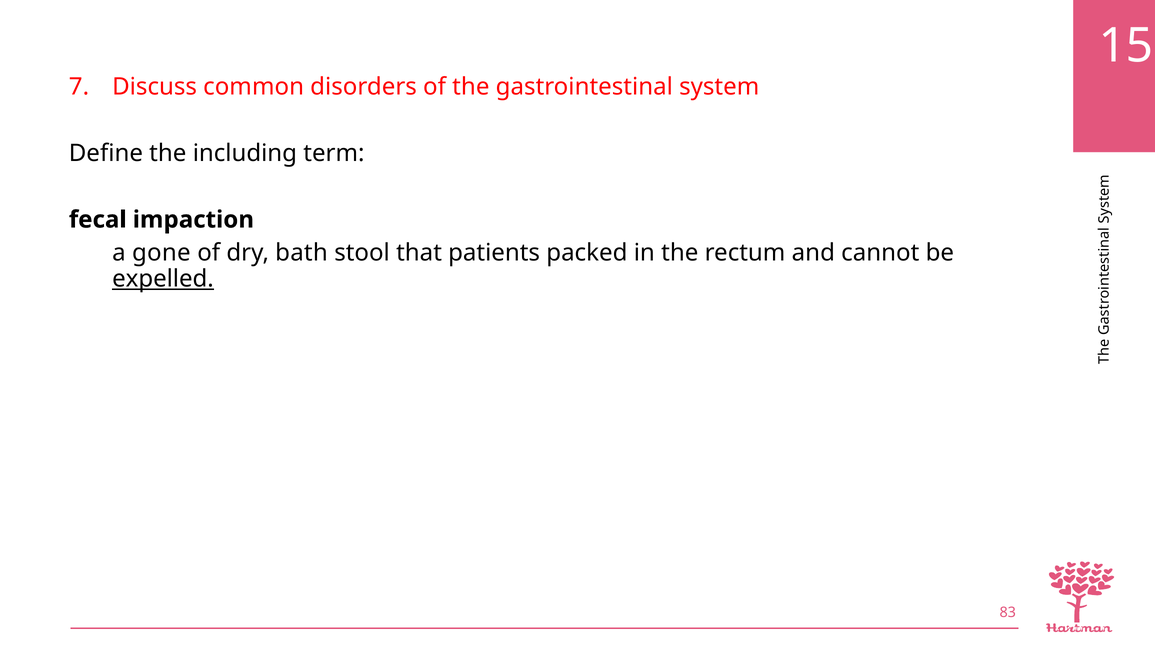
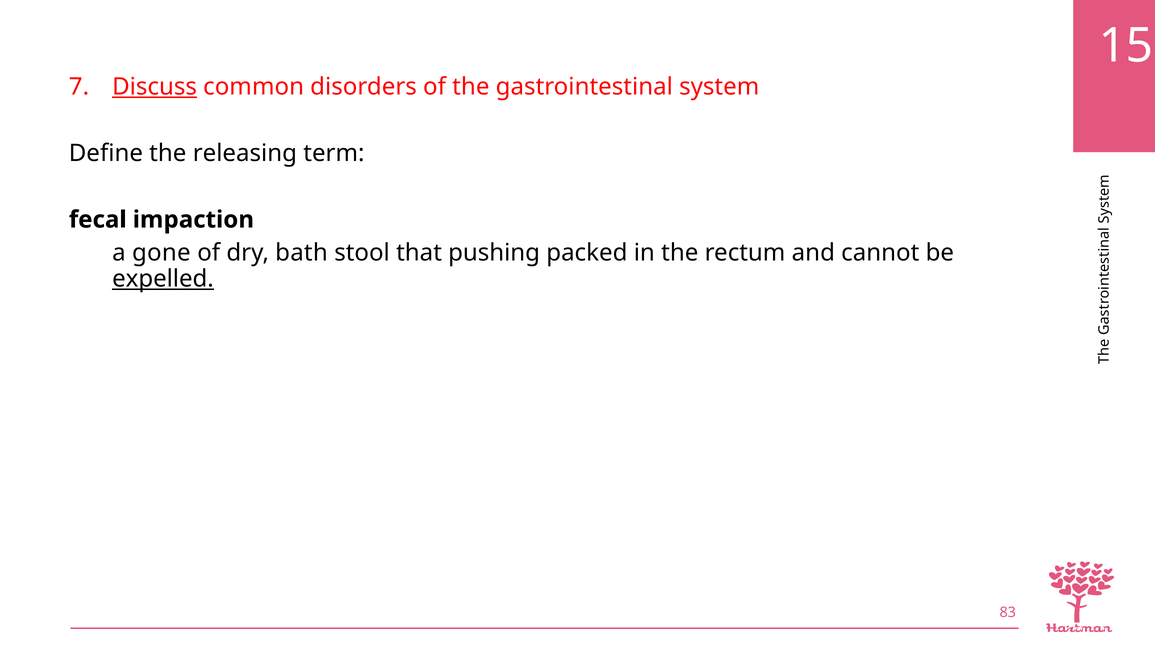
Discuss underline: none -> present (155, 87)
including: including -> releasing (245, 153)
patients: patients -> pushing (494, 253)
